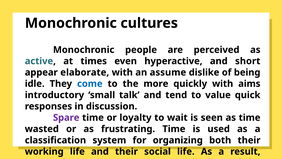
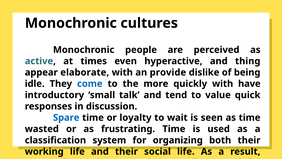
short: short -> thing (248, 61)
assume: assume -> provide (168, 72)
aims: aims -> have (249, 84)
Spare colour: purple -> blue (66, 117)
